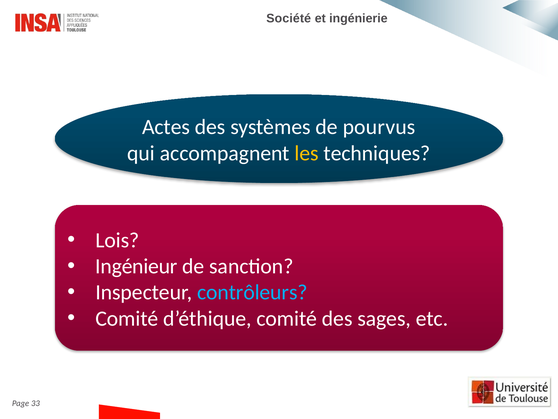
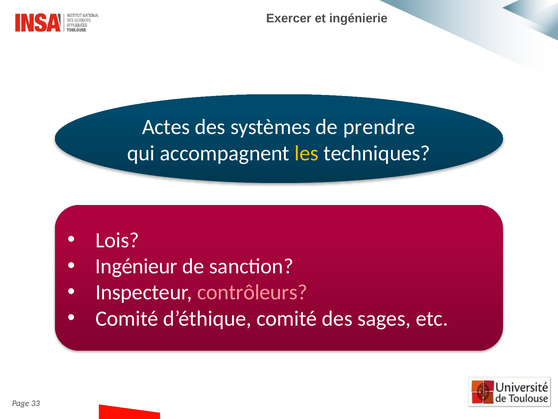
Société: Société -> Exercer (289, 18)
pourvus: pourvus -> prendre (379, 127)
contrôleurs colour: light blue -> pink (252, 292)
